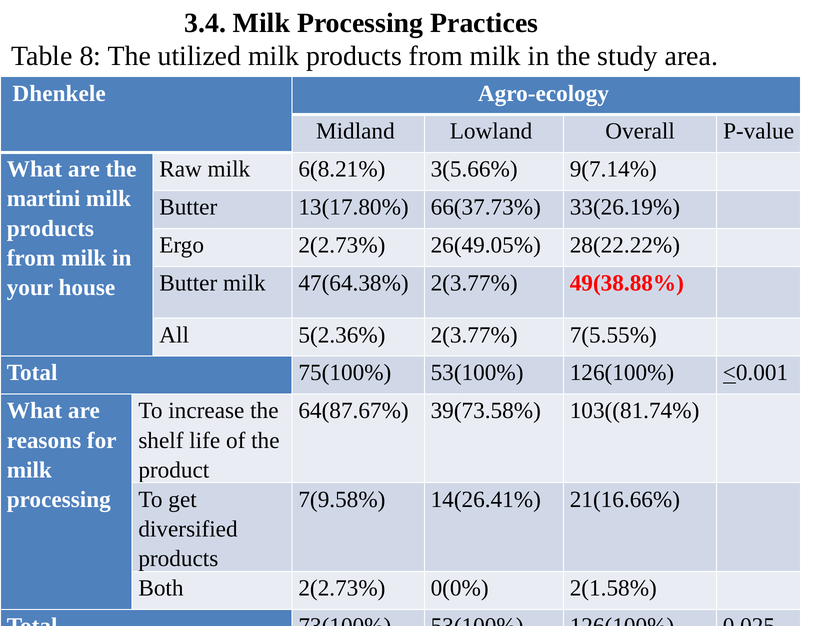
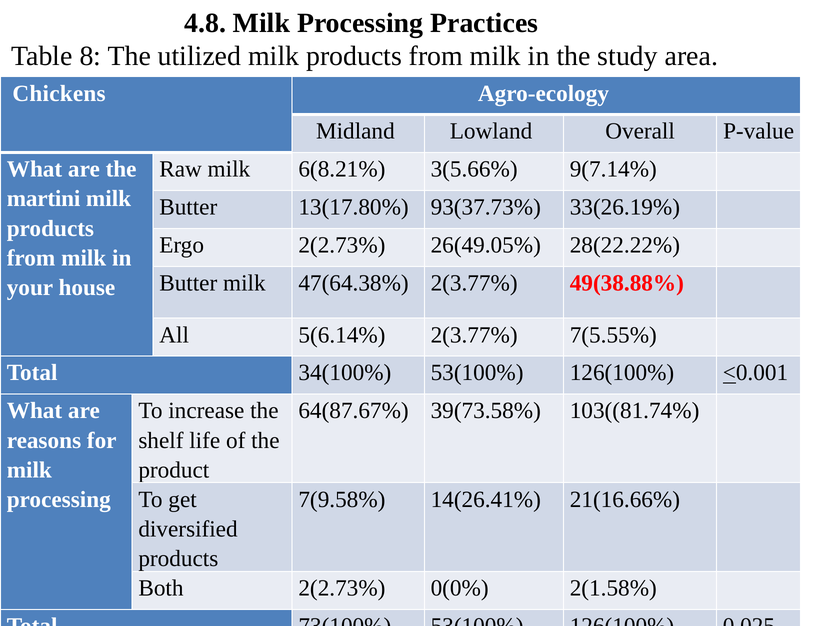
3.4: 3.4 -> 4.8 (205, 23)
Dhenkele: Dhenkele -> Chickens (59, 93)
66(37.73%: 66(37.73% -> 93(37.73% (486, 207)
5(2.36%: 5(2.36% -> 5(6.14% (342, 335)
75(100%: 75(100% -> 34(100% (345, 373)
